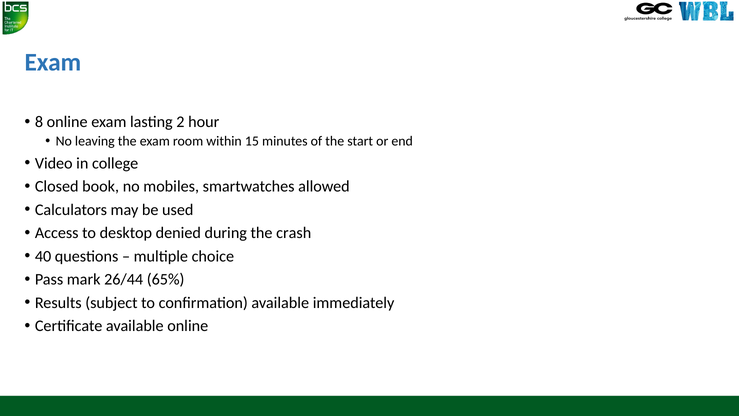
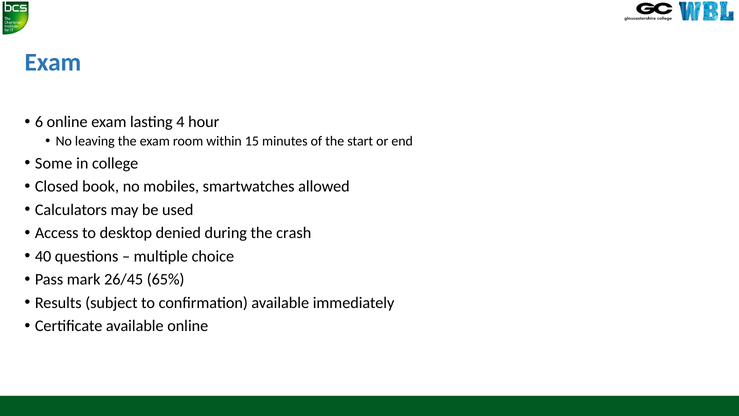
8: 8 -> 6 (39, 122)
2: 2 -> 4 (180, 122)
Video: Video -> Some (54, 163)
26/44: 26/44 -> 26/45 (124, 279)
